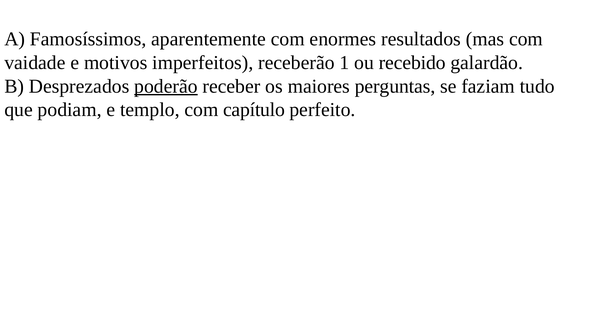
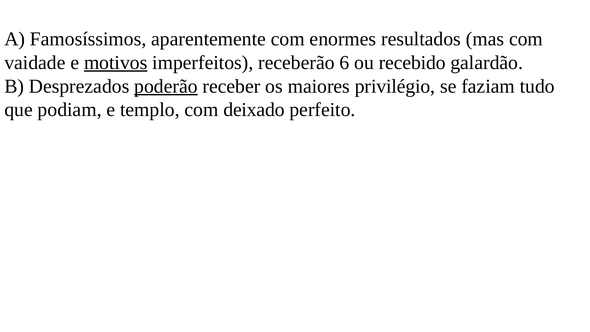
motivos underline: none -> present (116, 63)
1: 1 -> 6 (344, 63)
perguntas: perguntas -> privilégio (395, 86)
capítulo: capítulo -> deixado (254, 110)
